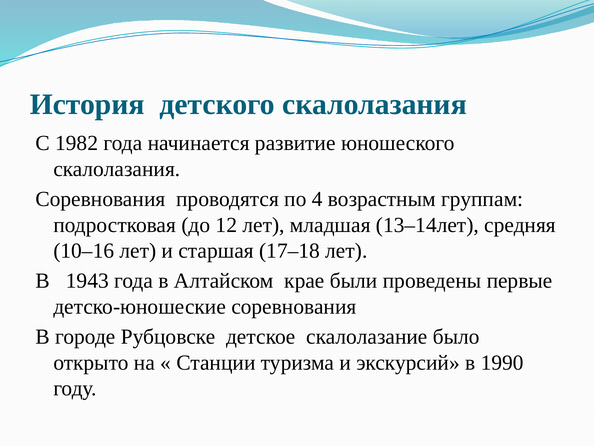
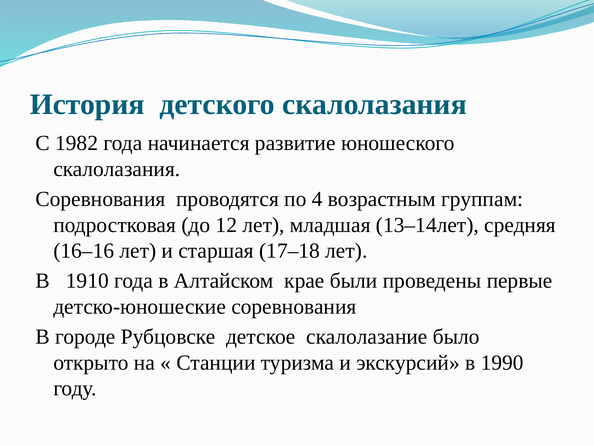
10–16: 10–16 -> 16–16 (84, 251)
1943: 1943 -> 1910 (87, 281)
